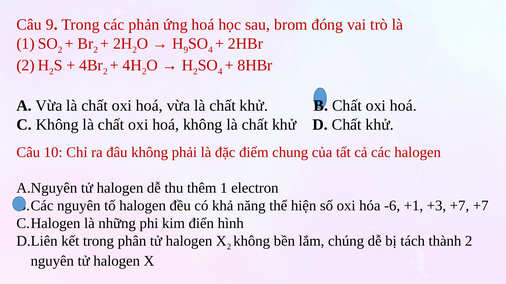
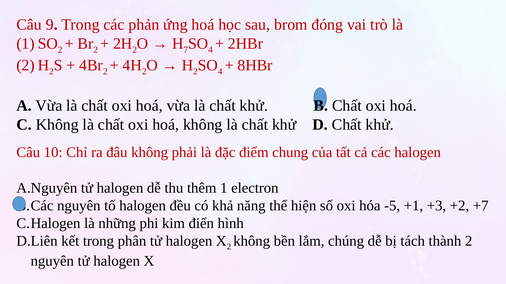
9: 9 -> 7 (186, 50)
-6: -6 -> -5 (392, 206)
+3 +7: +7 -> +2 (460, 206)
